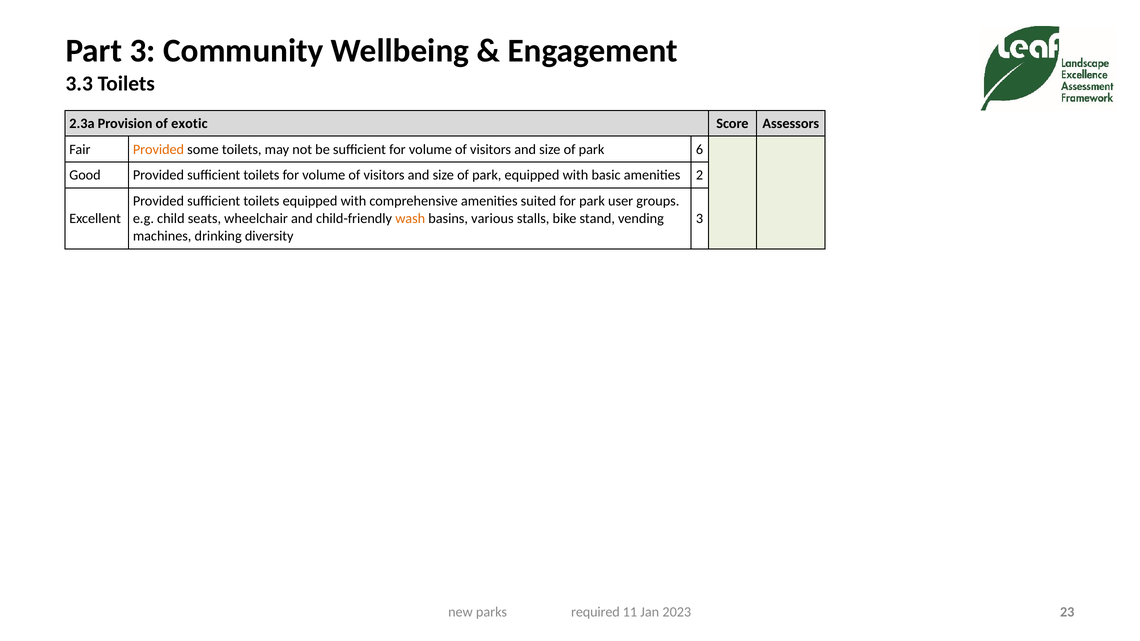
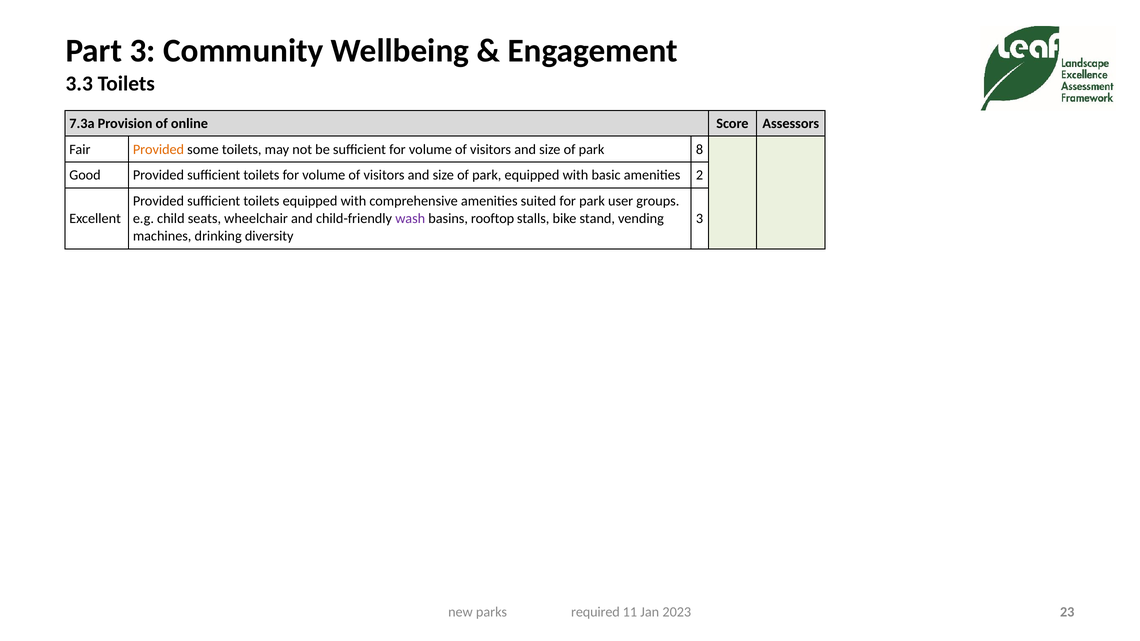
2.3a: 2.3a -> 7.3a (82, 123)
exotic: exotic -> online (189, 123)
6: 6 -> 8 (700, 149)
wash colour: orange -> purple (410, 219)
various: various -> rooftop (493, 219)
